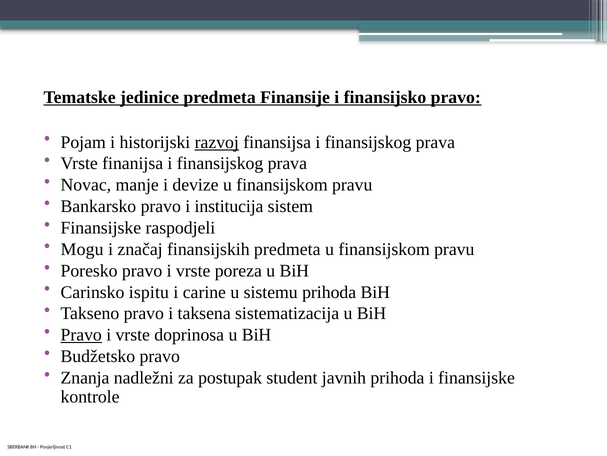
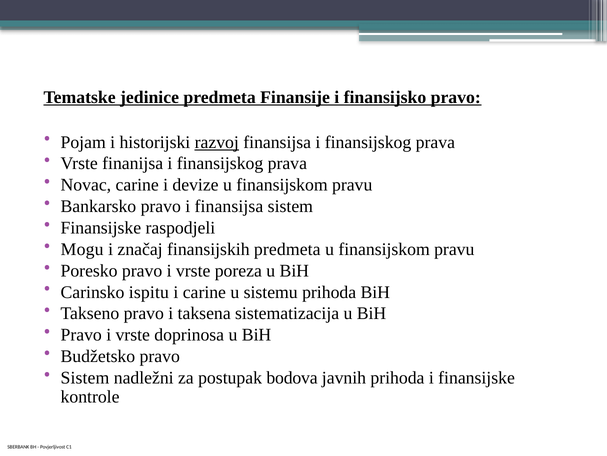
Novac manje: manje -> carine (137, 185)
i institucija: institucija -> finansijsa (229, 206)
Pravo underline: present -> none (81, 334)
Znanja: Znanja -> Sistem (85, 377)
student: student -> bodova (292, 377)
